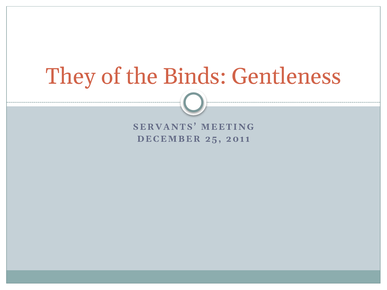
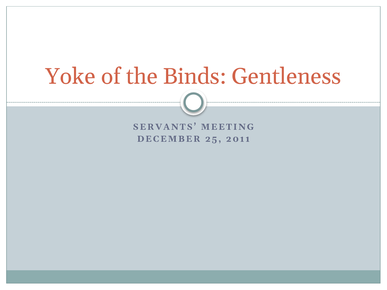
They: They -> Yoke (71, 76)
